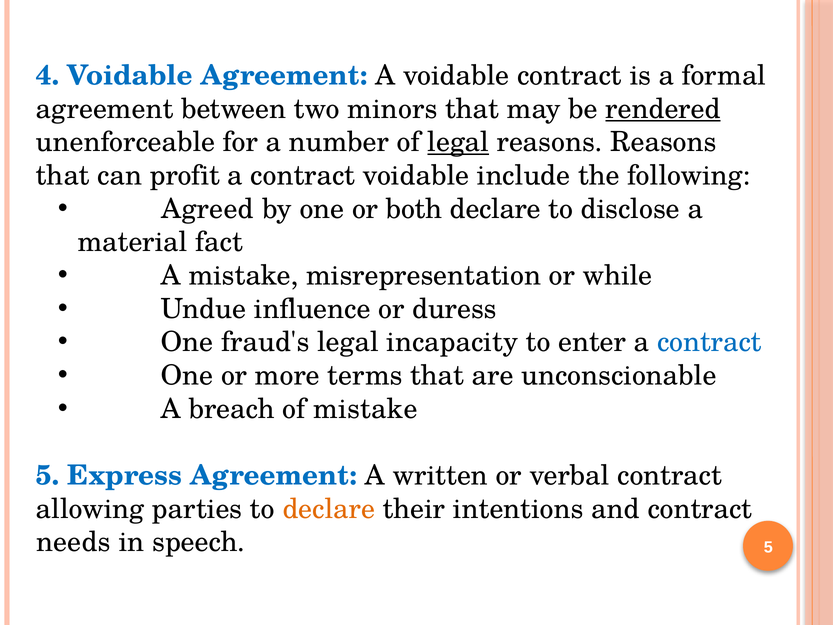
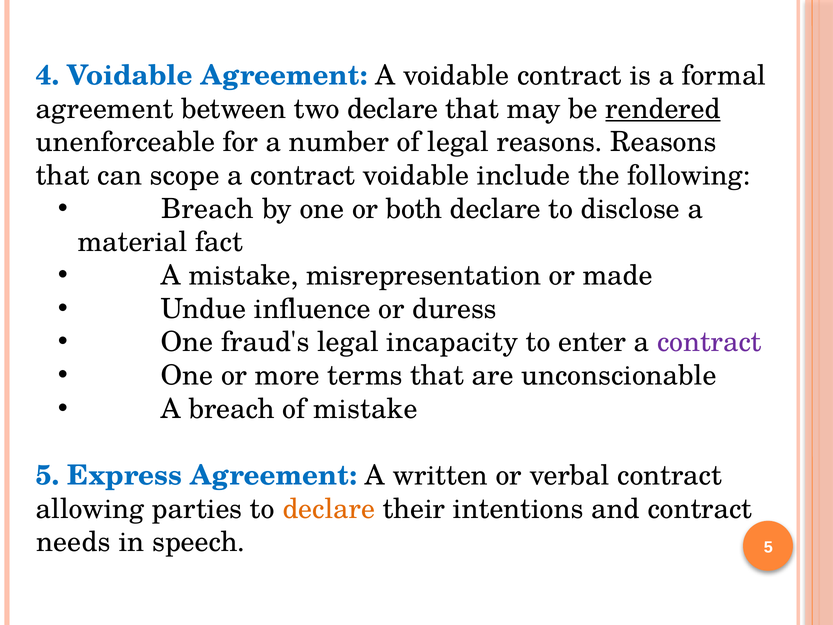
two minors: minors -> declare (393, 109)
legal underline: present -> none (458, 142)
profit: profit -> scope (185, 175)
Agreed: Agreed -> Breach (208, 209)
while: while -> made (617, 275)
contract colour: blue -> purple (709, 342)
